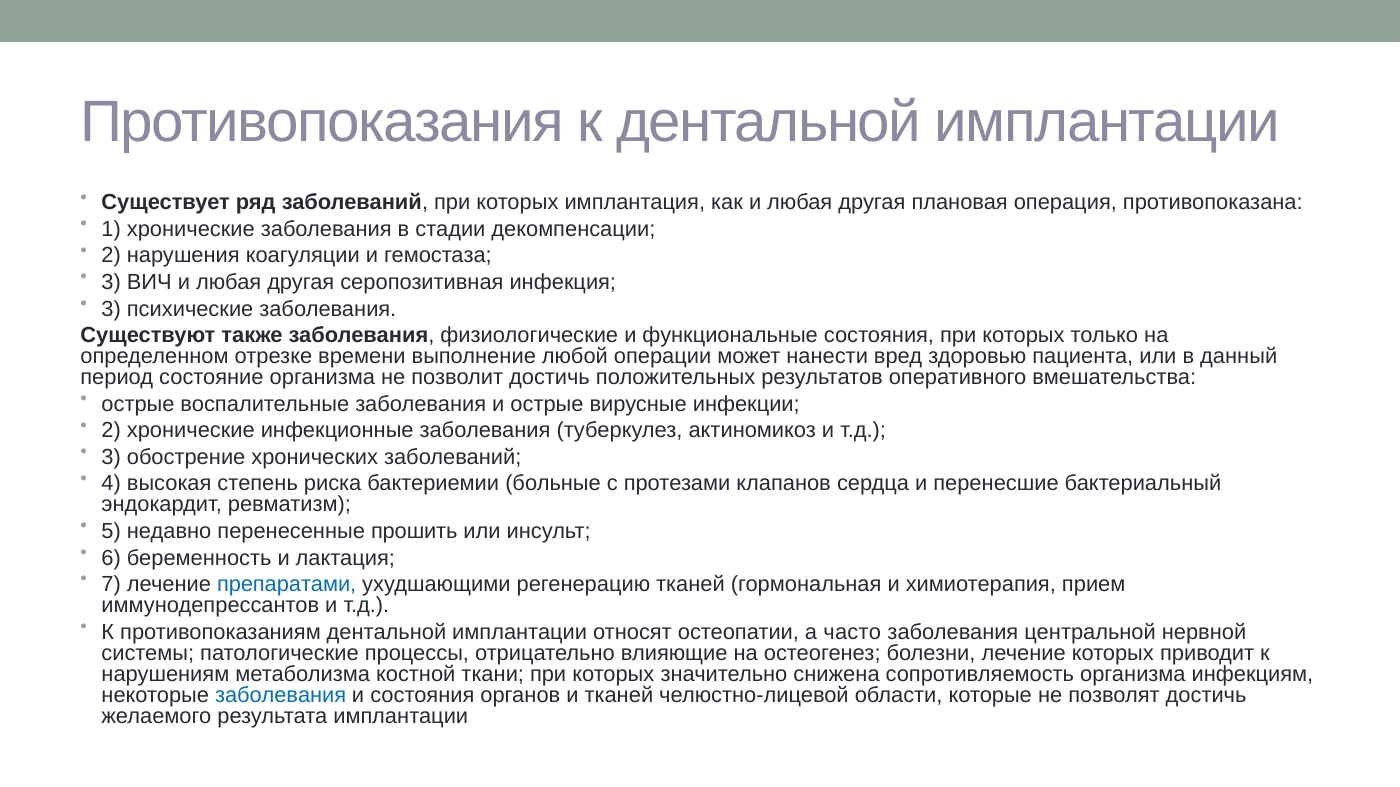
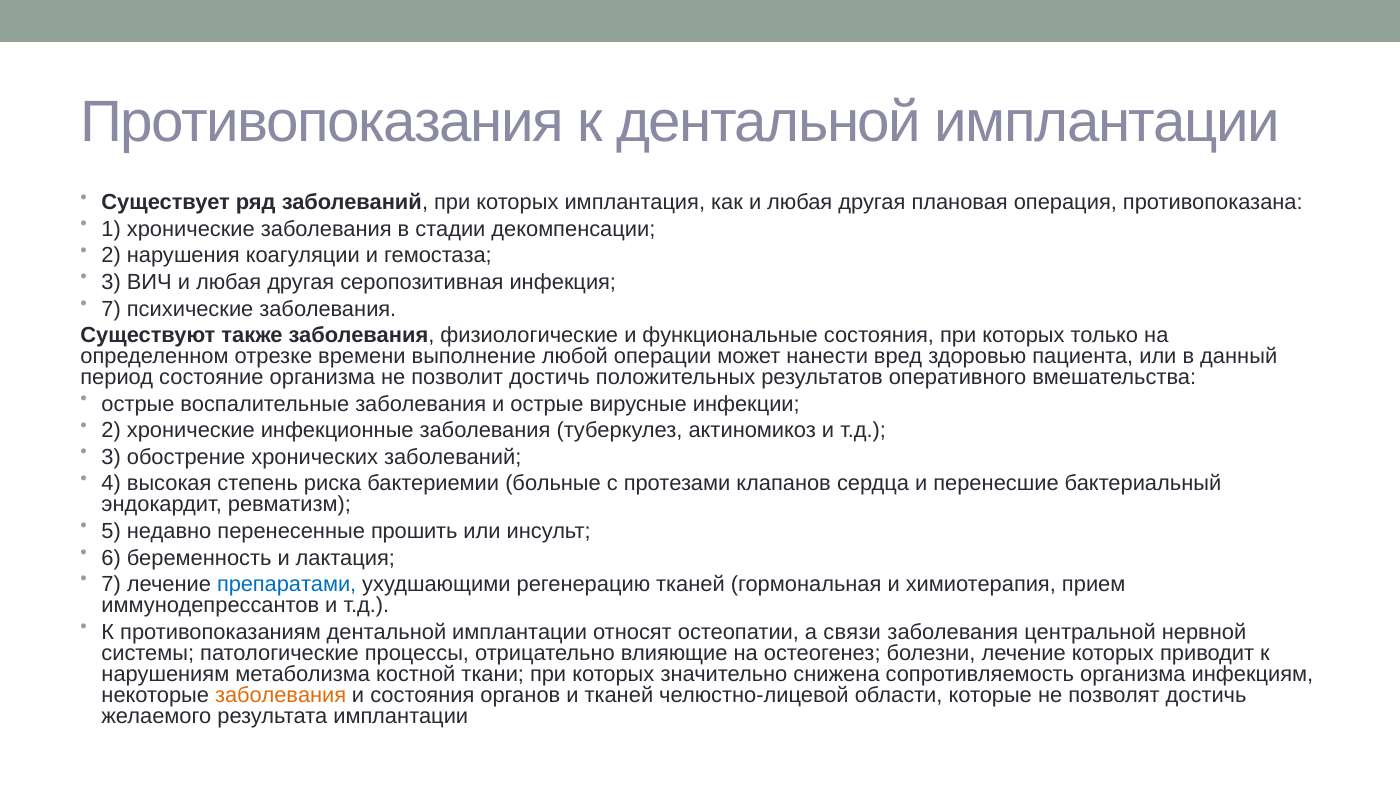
3: 3 -> 7 (111, 309)
часто: часто -> связи (852, 632)
заболевания colour: blue -> orange (281, 695)
